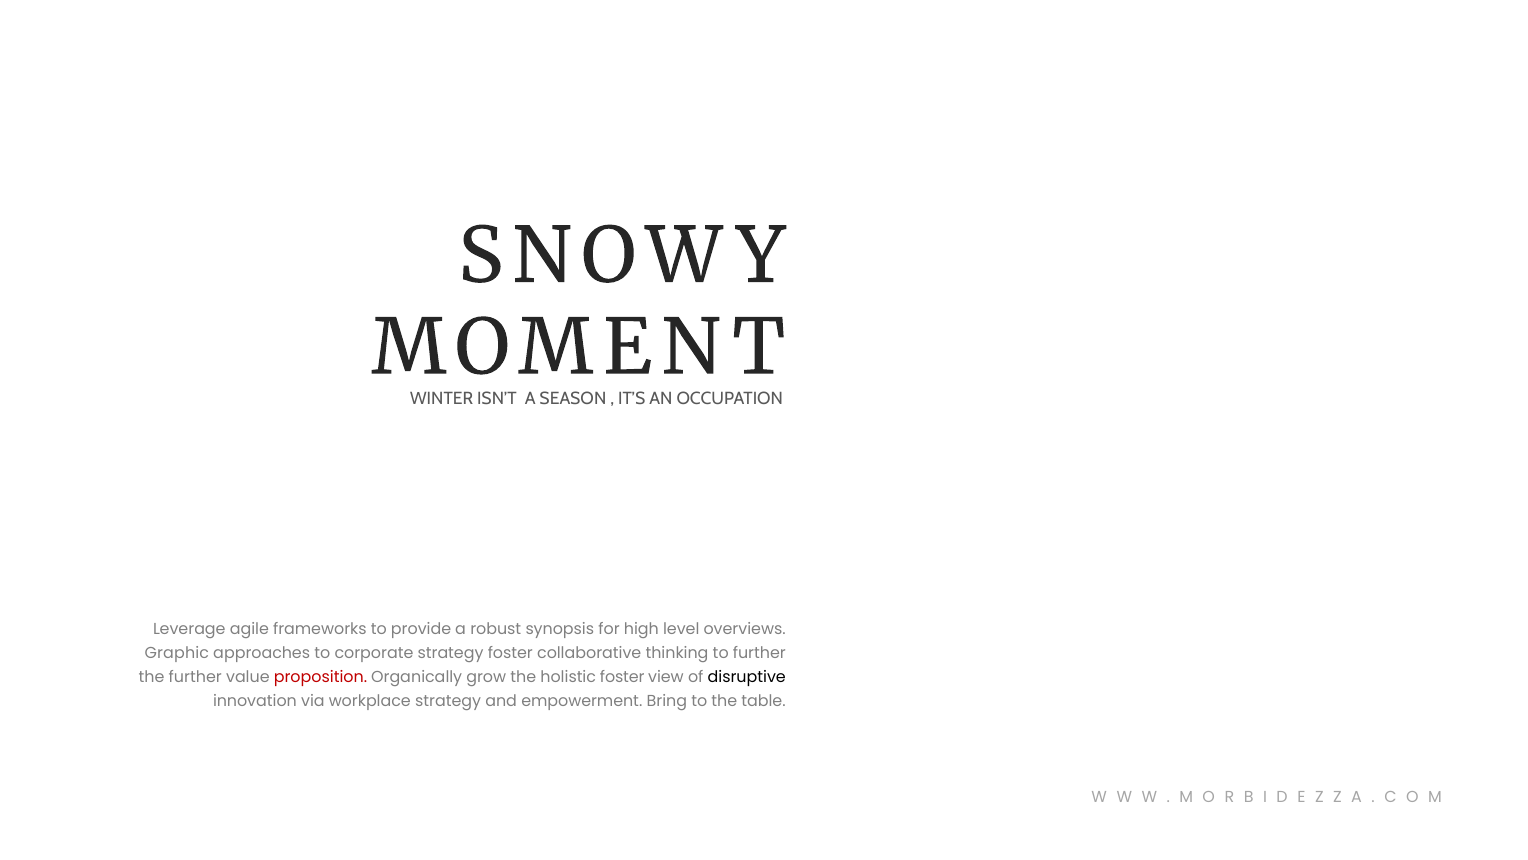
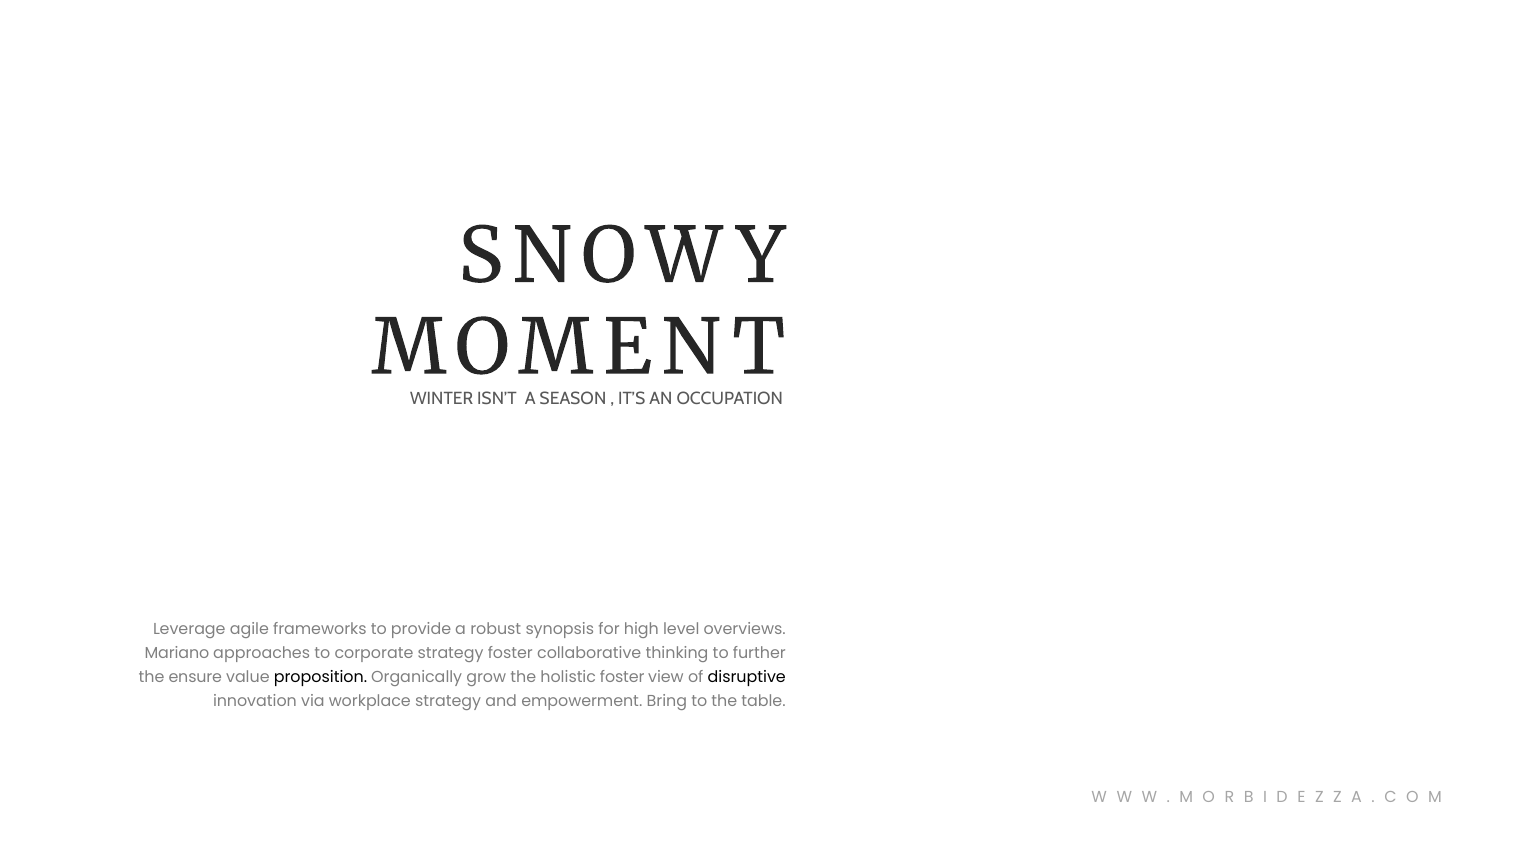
Graphic: Graphic -> Mariano (177, 653)
the further: further -> ensure (195, 677)
proposition colour: red -> black (320, 677)
